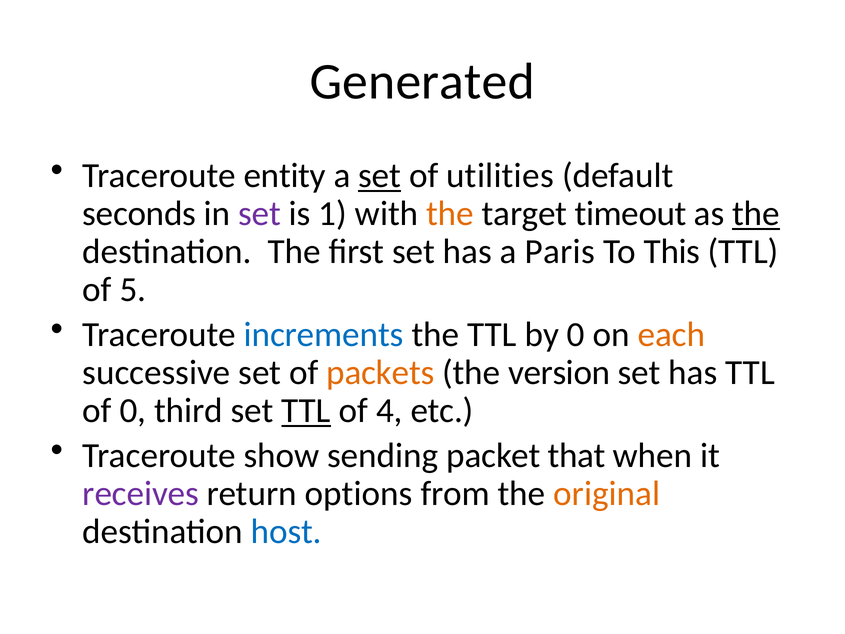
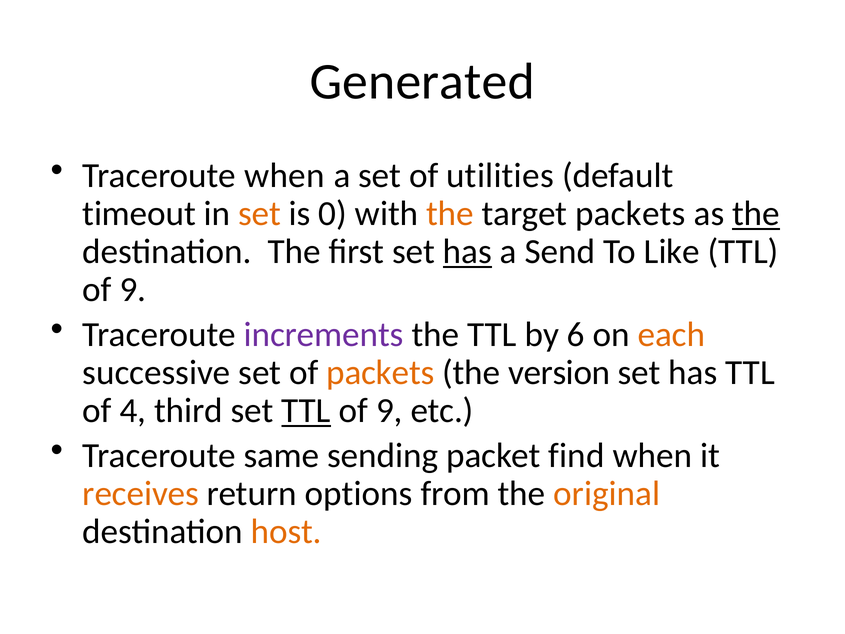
Traceroute entity: entity -> when (284, 176)
set underline: present -> none (380, 176)
seconds: seconds -> timeout (139, 214)
set colour: purple -> orange (259, 214)
1: 1 -> 0 (333, 214)
target timeout: timeout -> packets (630, 214)
has underline: none -> present (467, 252)
Paris: Paris -> Send (560, 252)
This: This -> Like (672, 252)
5: 5 -> 9 (133, 290)
increments colour: blue -> purple (324, 335)
by 0: 0 -> 6 (576, 335)
of 0: 0 -> 4 (133, 411)
4: 4 -> 9 (389, 411)
show: show -> same (281, 455)
that: that -> find (576, 455)
receives colour: purple -> orange (141, 493)
host colour: blue -> orange (286, 531)
